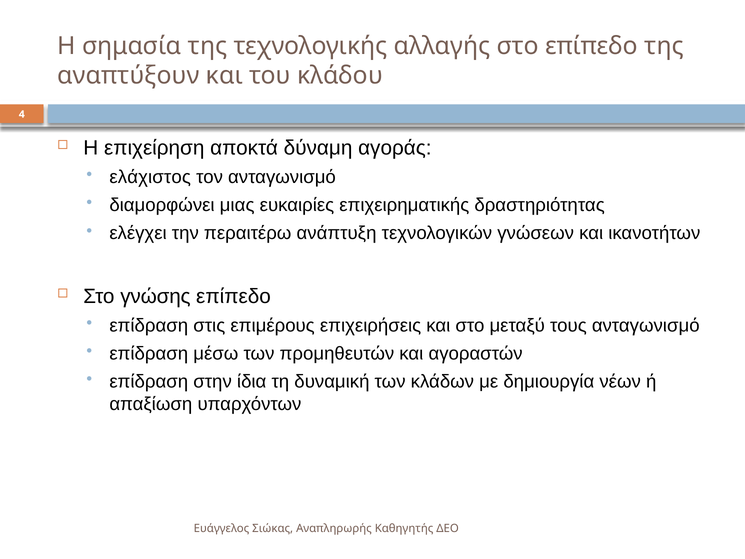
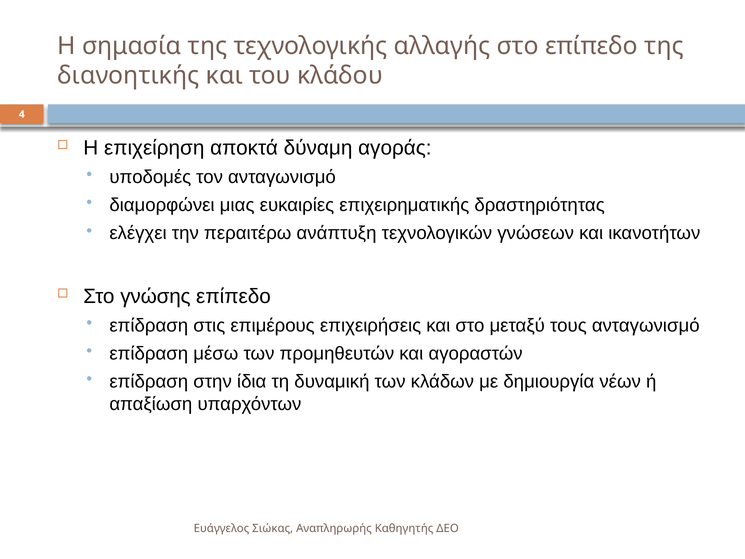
αναπτύξουν: αναπτύξουν -> διανοητικής (128, 76)
ελάχιστος: ελάχιστος -> υποδομές (150, 177)
